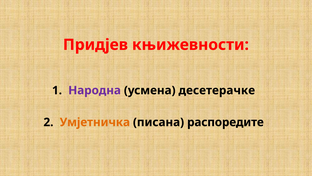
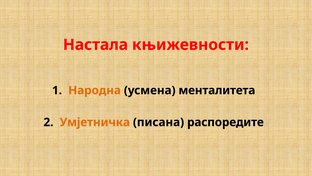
Придјев: Придјев -> Настала (95, 45)
Народна colour: purple -> orange (95, 90)
десетерачке: десетерачке -> менталитета (217, 90)
